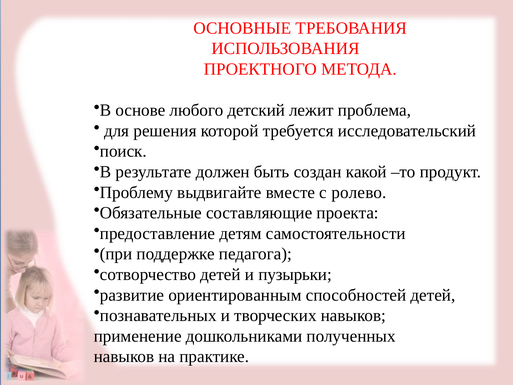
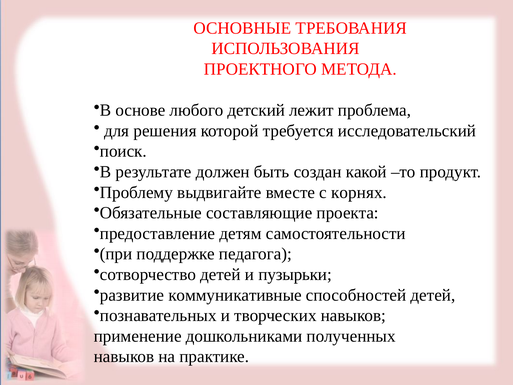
ролево: ролево -> корнях (359, 192)
ориентированным: ориентированным -> коммуникативные (235, 295)
